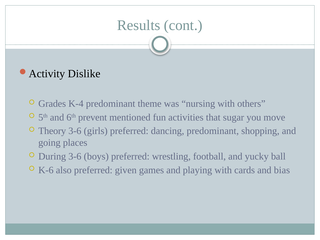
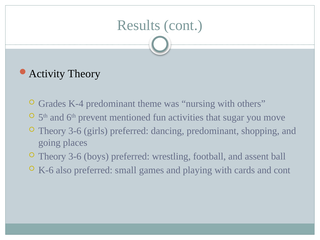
Dislike: Dislike -> Theory (84, 74)
During: During -> Theory (52, 156)
yucky: yucky -> assent (257, 156)
given: given -> small (126, 170)
and bias: bias -> cont (282, 170)
